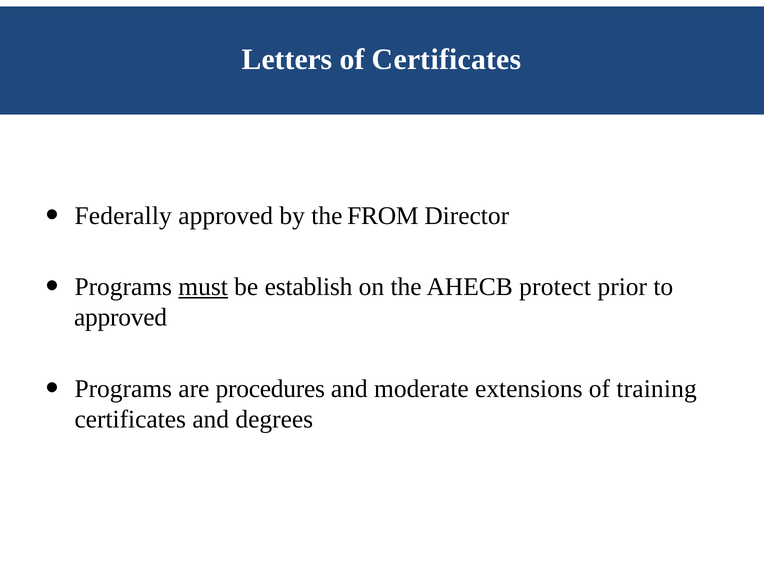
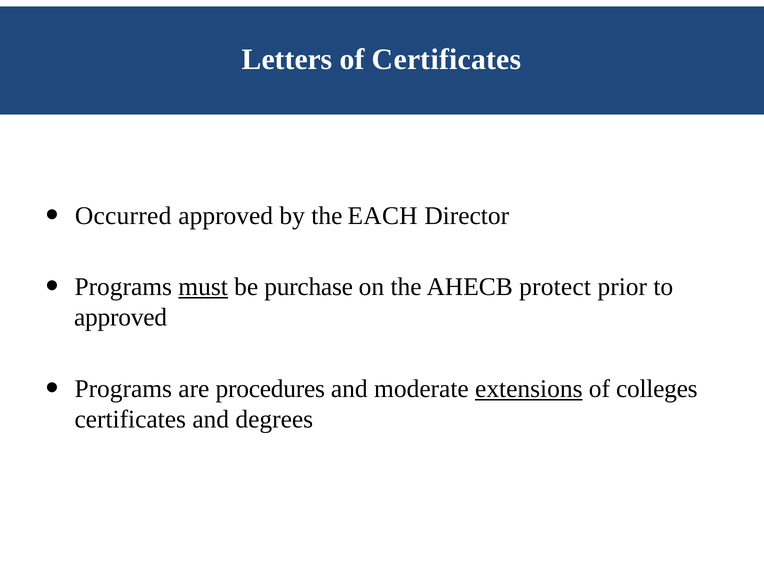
Federally: Federally -> Occurred (123, 216)
FROM: FROM -> EACH (383, 216)
establish: establish -> purchase (309, 287)
extensions underline: none -> present (529, 389)
training: training -> colleges (657, 389)
